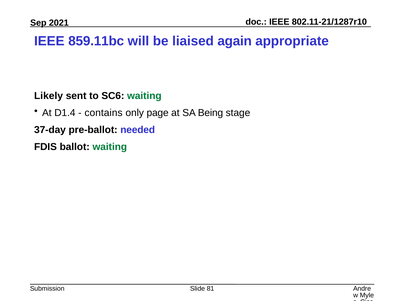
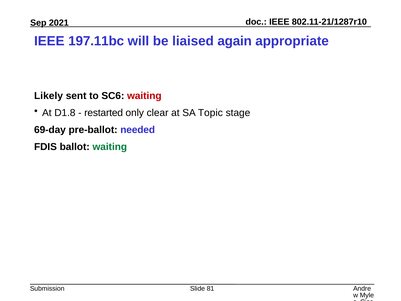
859.11bc: 859.11bc -> 197.11bc (96, 41)
waiting colour: green -> red (144, 96)
D1.4: D1.4 -> D1.8 (65, 113)
contains: contains -> restarted (104, 113)
page: page -> clear (158, 113)
Being: Being -> Topic (210, 113)
37-day: 37-day -> 69-day (50, 130)
